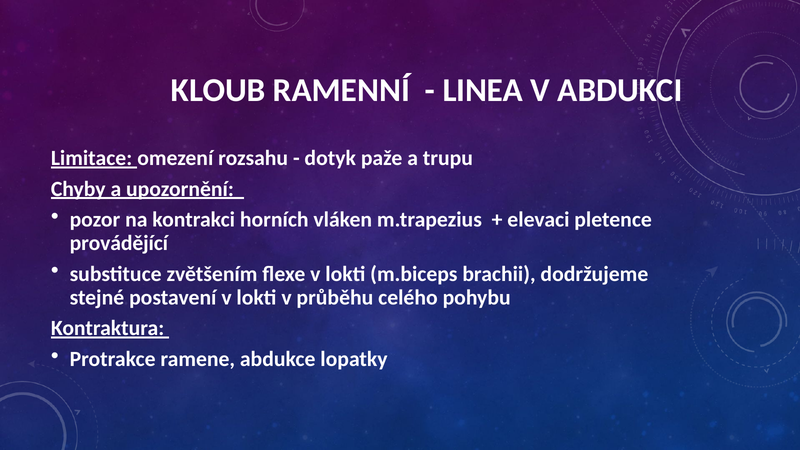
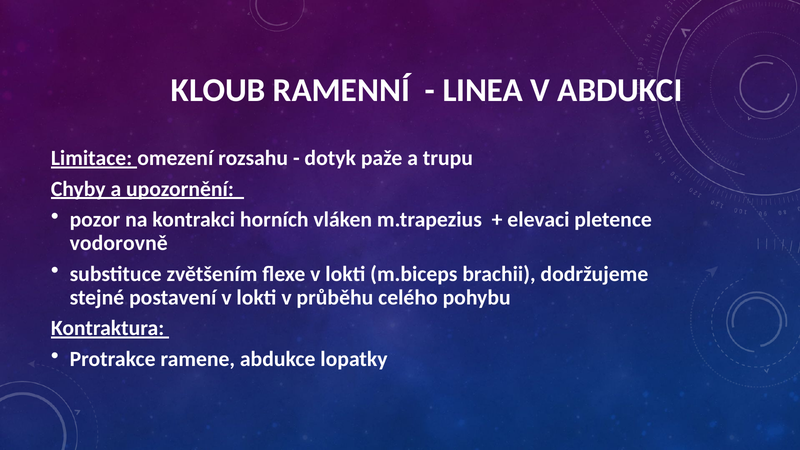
provádějící: provádějící -> vodorovně (119, 243)
